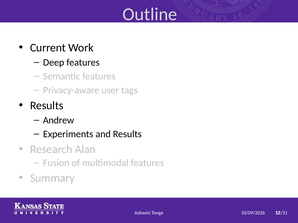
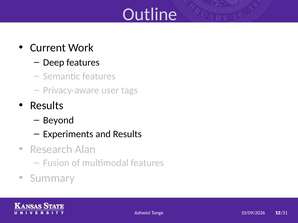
Andrew: Andrew -> Beyond (58, 120)
